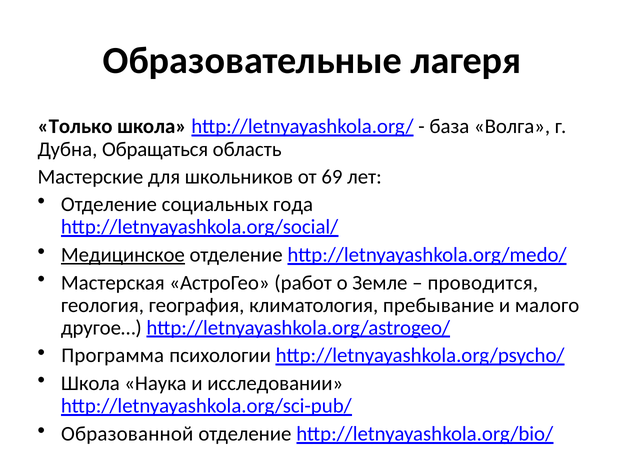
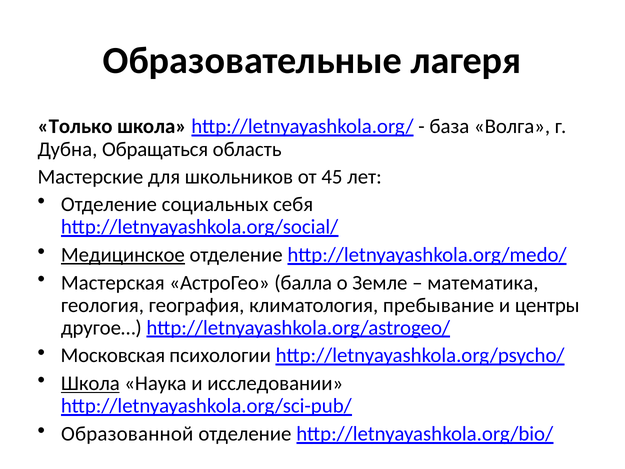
69: 69 -> 45 (332, 177)
года: года -> себя (293, 204)
работ: работ -> балла (303, 283)
проводится: проводится -> математика (483, 283)
малого: малого -> центры (547, 305)
Программа: Программа -> Московская (113, 355)
Школа underline: none -> present (90, 383)
